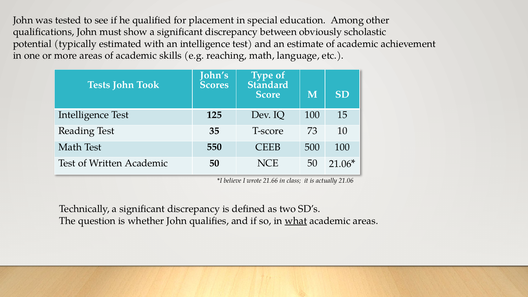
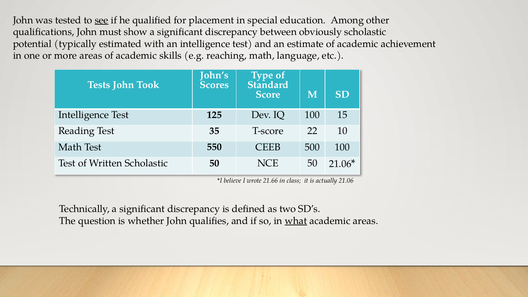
see underline: none -> present (102, 20)
73: 73 -> 22 (312, 131)
Written Academic: Academic -> Scholastic (146, 163)
